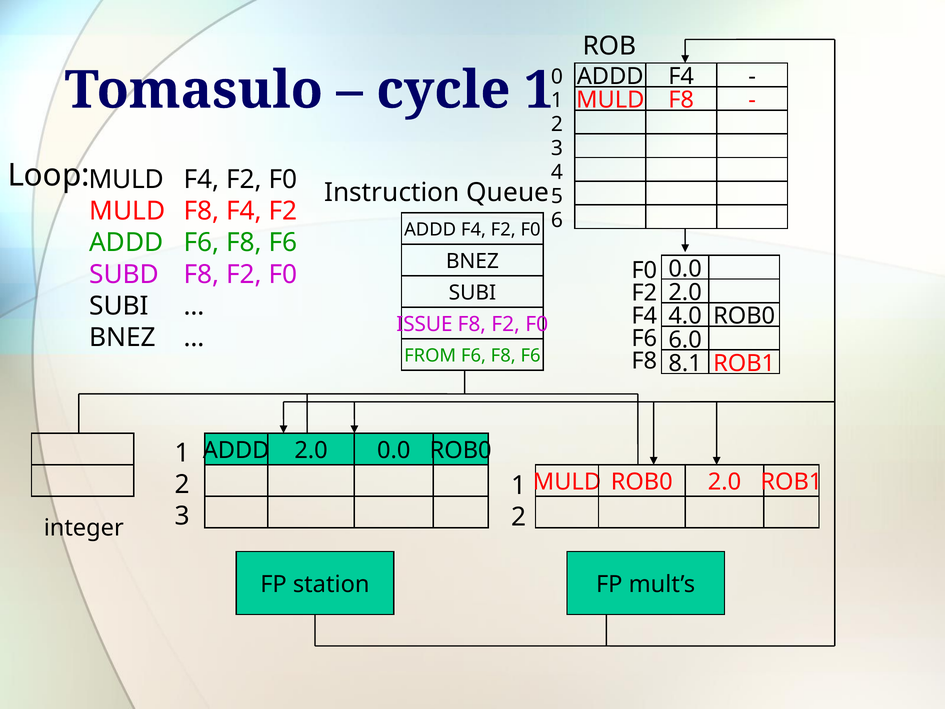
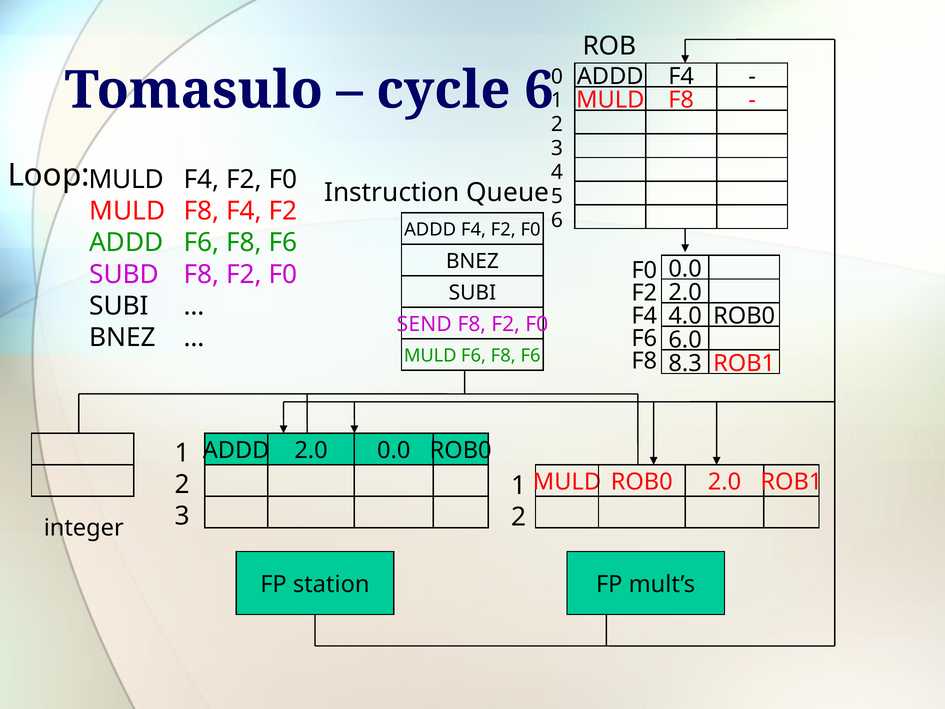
cycle 1: 1 -> 6 (539, 90)
ISSUE: ISSUE -> SEND (424, 324)
FROM: FROM -> MULD (430, 356)
8.1: 8.1 -> 8.3 (685, 363)
